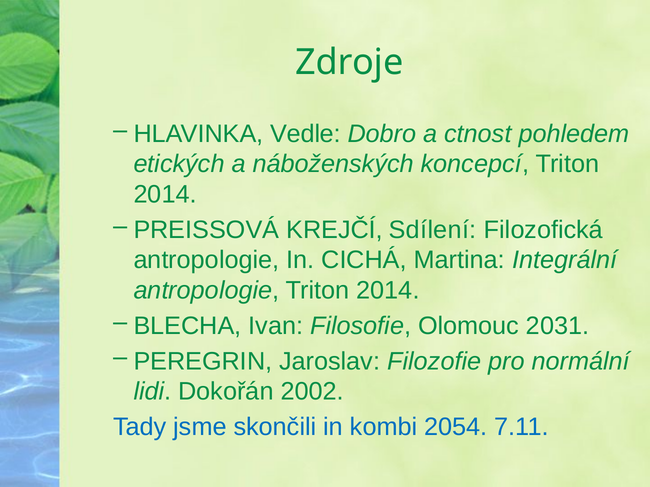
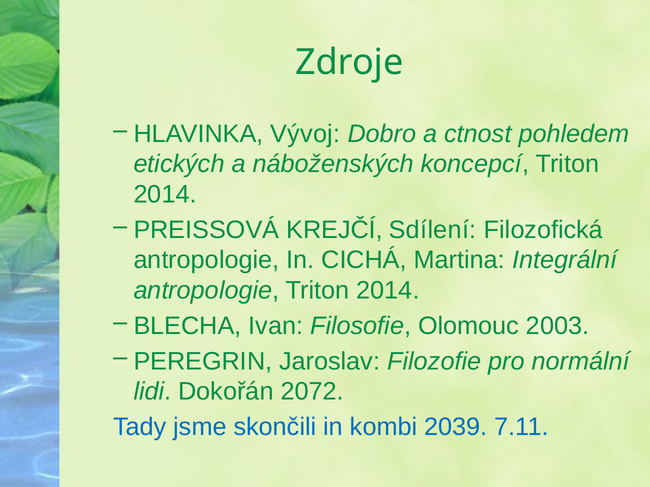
Vedle: Vedle -> Vývoj (305, 134)
2031: 2031 -> 2003 (558, 326)
2002: 2002 -> 2072 (312, 392)
2054: 2054 -> 2039 (456, 427)
